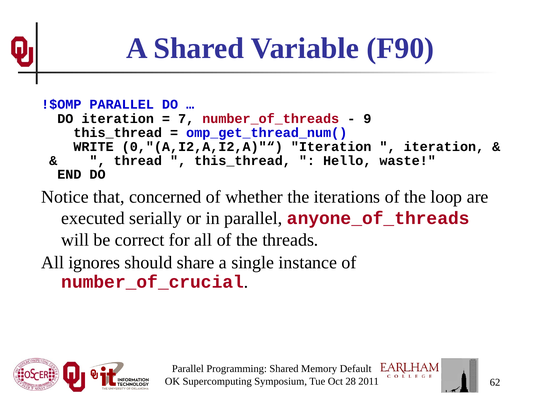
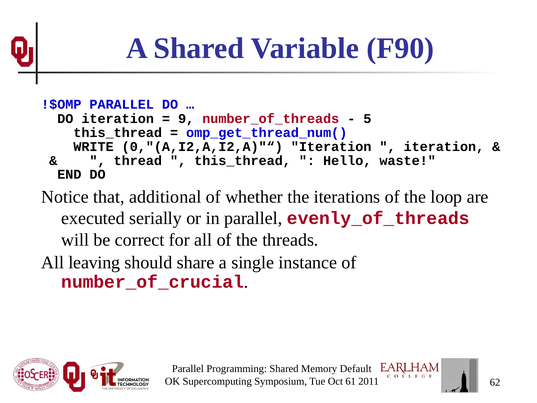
7: 7 -> 9 (186, 119)
9: 9 -> 5 (367, 119)
concerned: concerned -> additional (165, 197)
anyone_of_threads: anyone_of_threads -> evenly_of_threads (378, 218)
ignores: ignores -> leaving (94, 262)
28: 28 -> 61 (351, 381)
